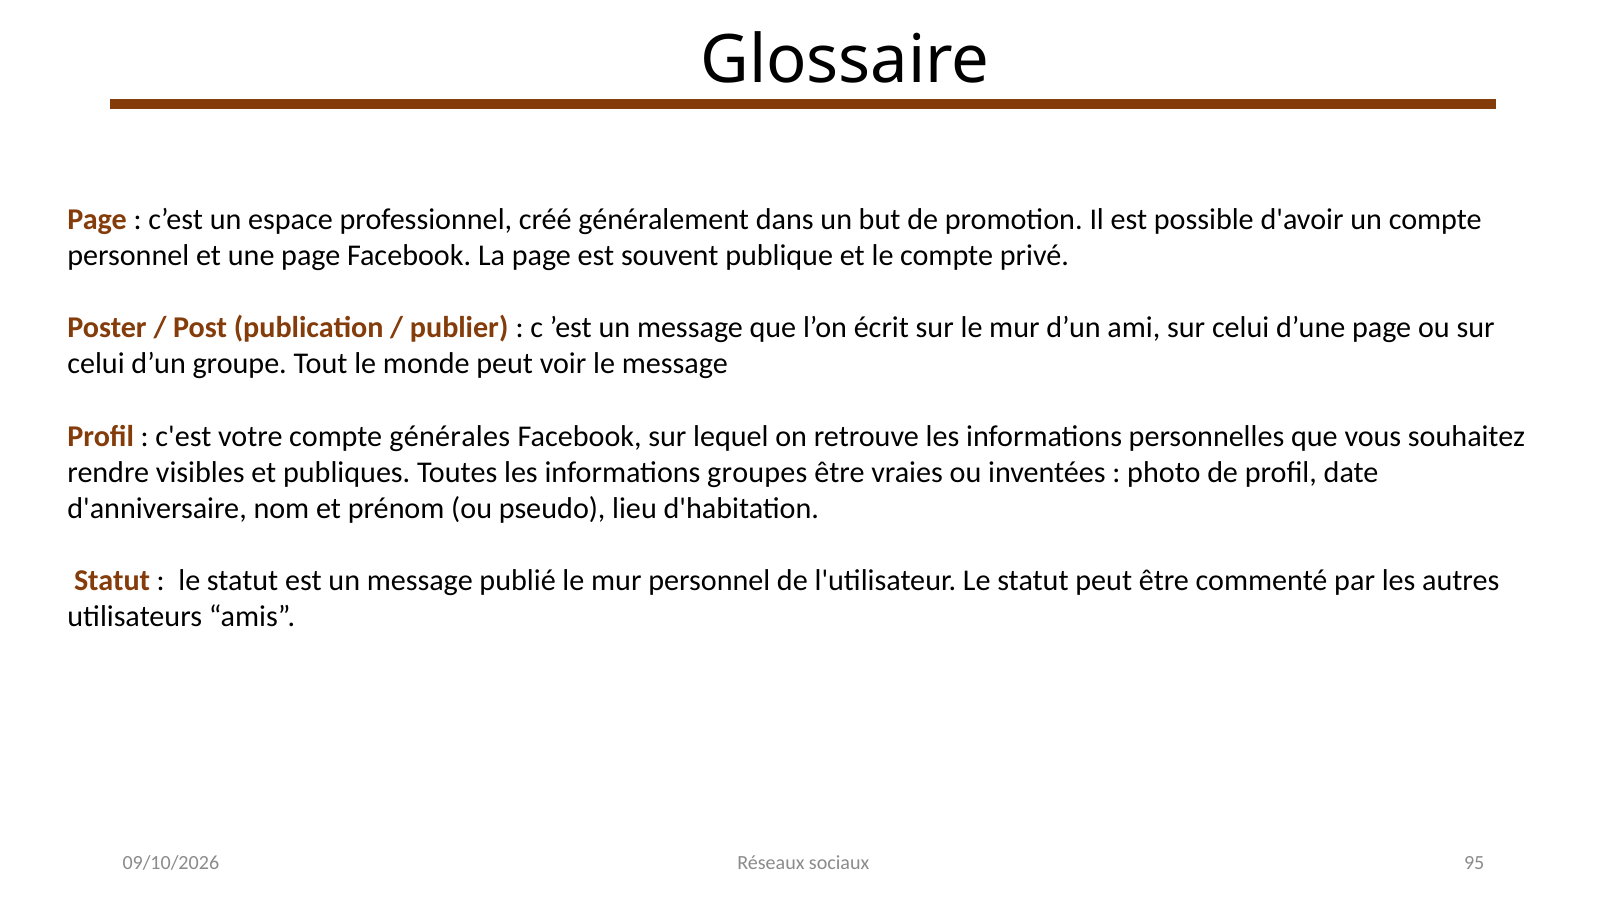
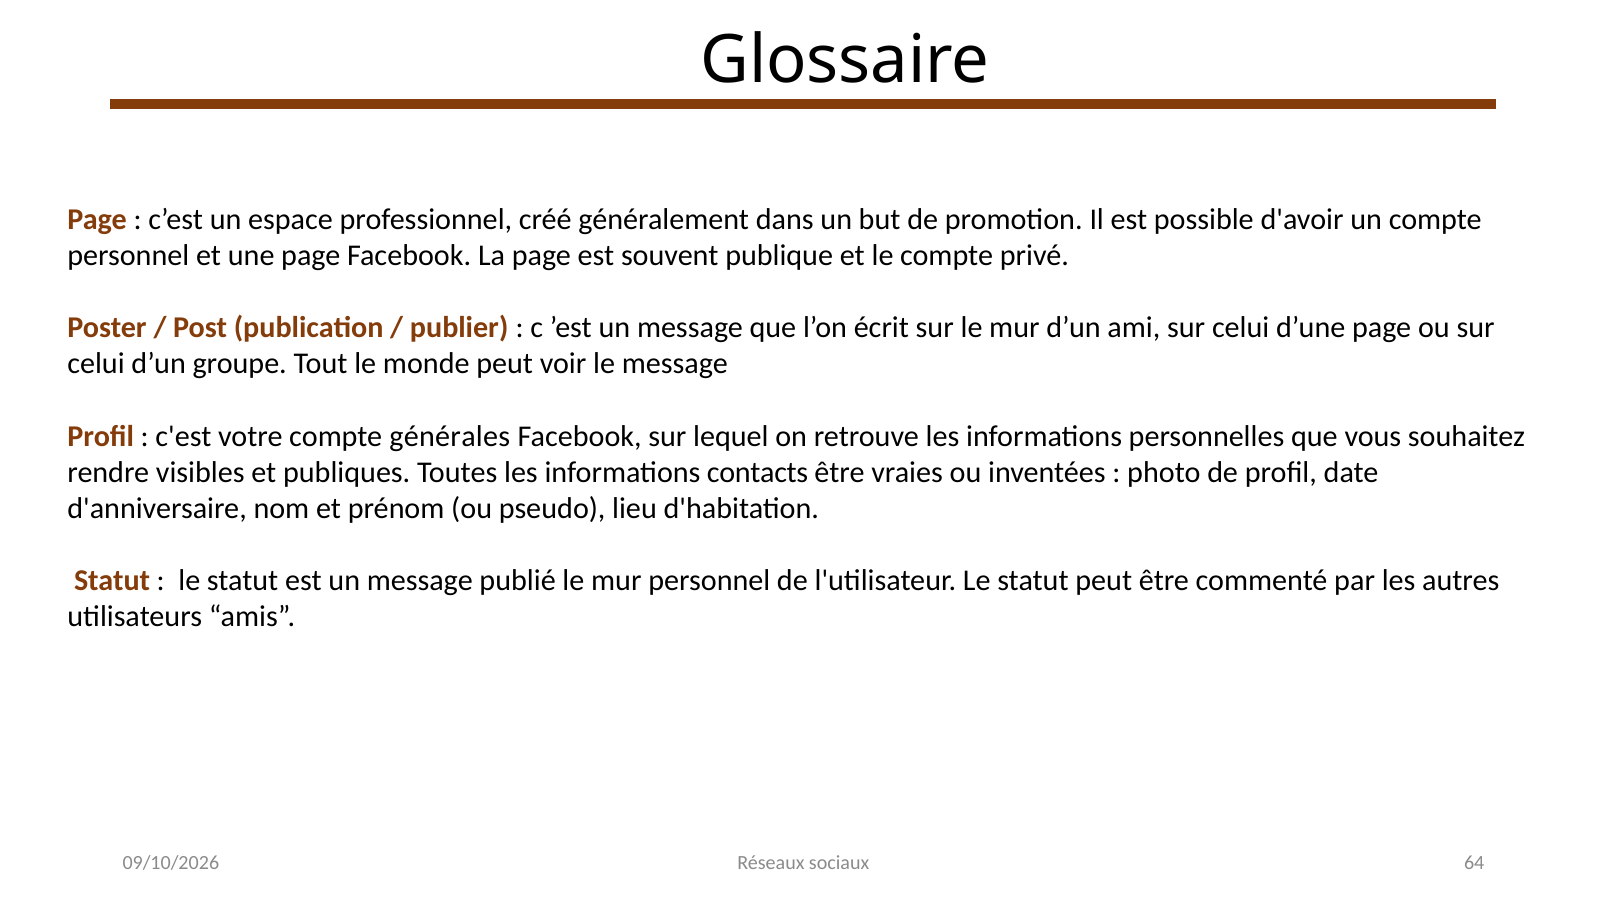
groupes: groupes -> contacts (758, 472)
95: 95 -> 64 (1474, 863)
